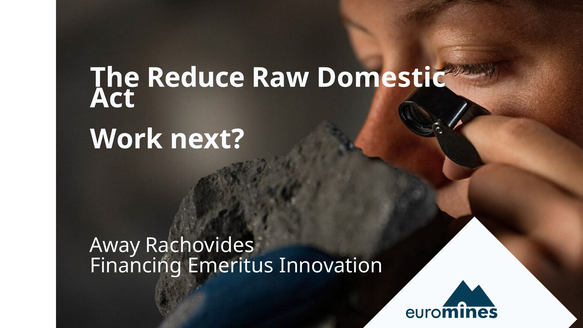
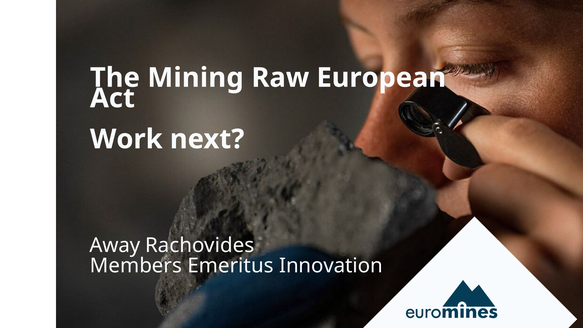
Reduce: Reduce -> Mining (196, 78)
Domestic: Domestic -> European (381, 78)
Financing: Financing -> Members (136, 266)
